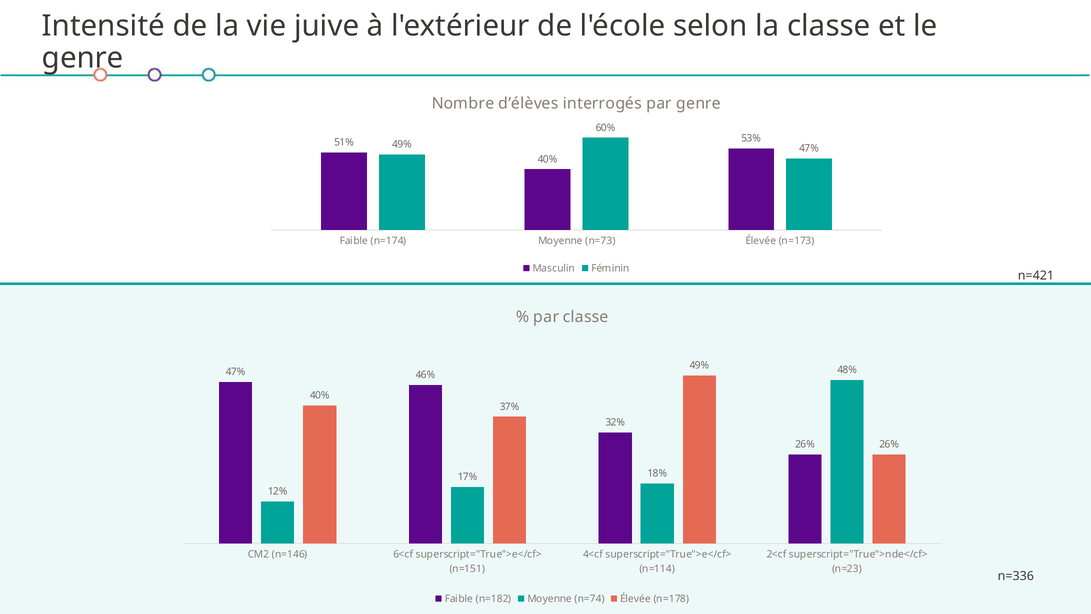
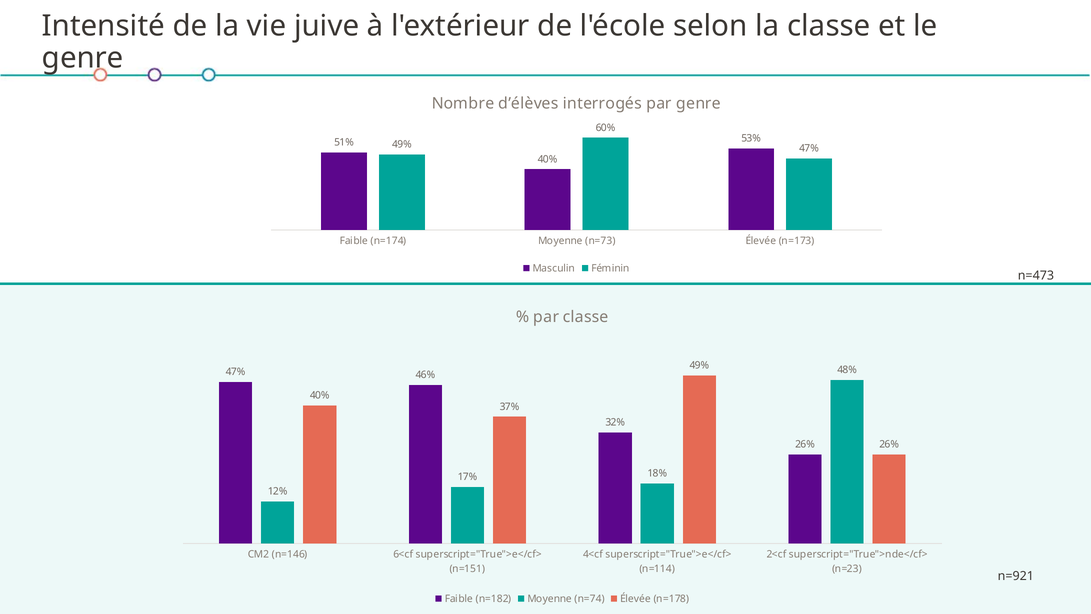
n=421: n=421 -> n=473 (1036, 275)
n=336: n=336 -> n=921 (1016, 576)
